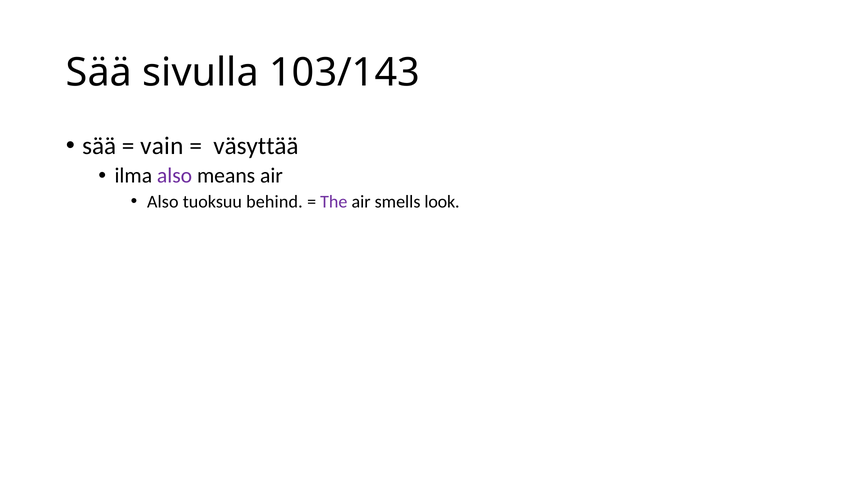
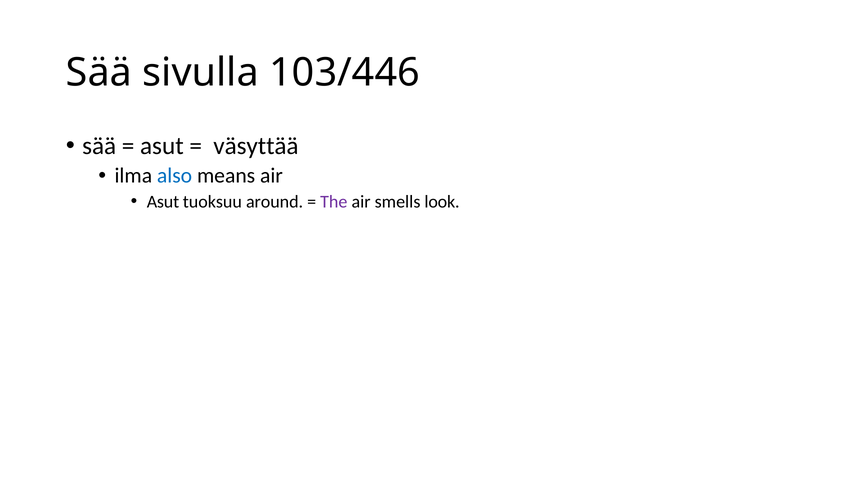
103/143: 103/143 -> 103/446 (345, 73)
vain: vain -> asut (162, 146)
also colour: purple -> blue (175, 176)
Also: Also -> Asut (163, 202)
behind: behind -> around (275, 202)
